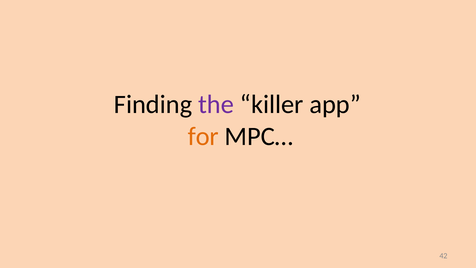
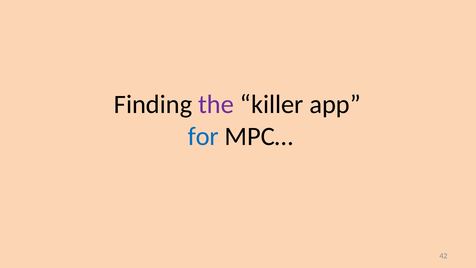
for colour: orange -> blue (203, 136)
